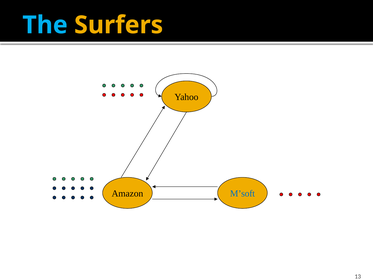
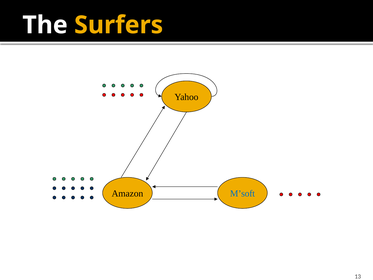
The colour: light blue -> white (45, 25)
